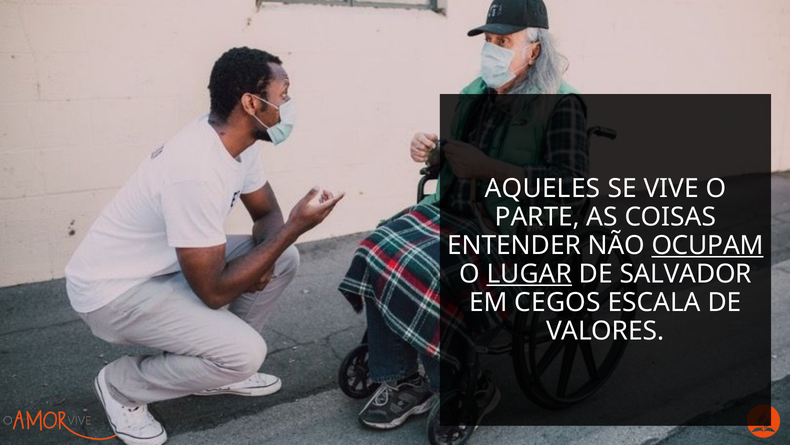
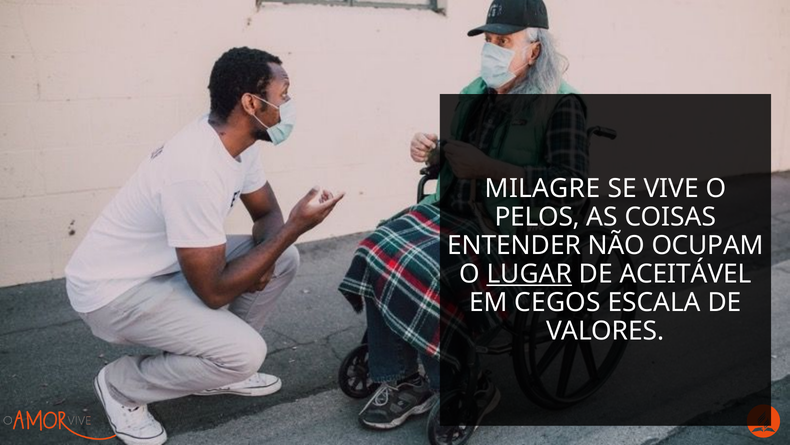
AQUELES: AQUELES -> MILAGRE (543, 188)
PARTE: PARTE -> PELOS (537, 217)
OCUPAM underline: present -> none (708, 245)
SALVADOR: SALVADOR -> ACEITÁVEL (686, 274)
